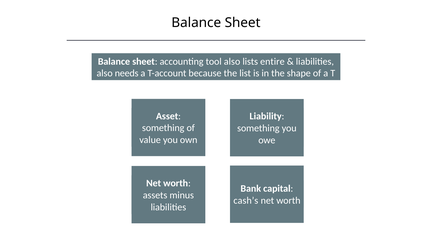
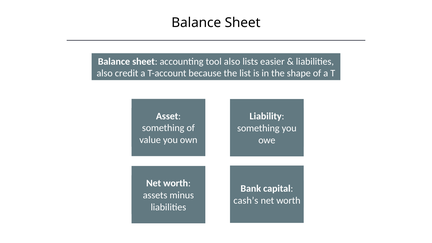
entire: entire -> easier (272, 61)
needs: needs -> credit (127, 73)
